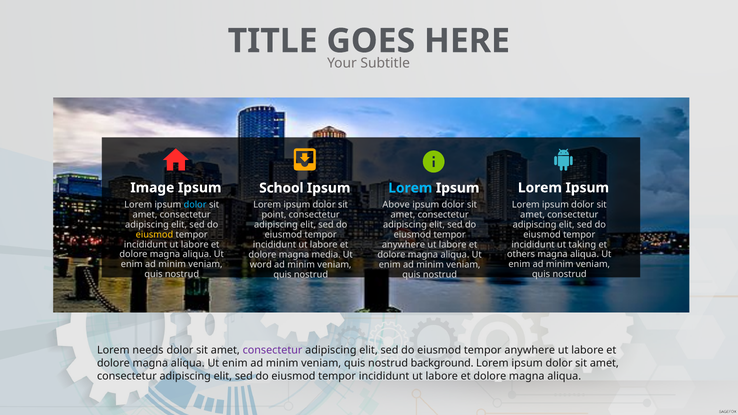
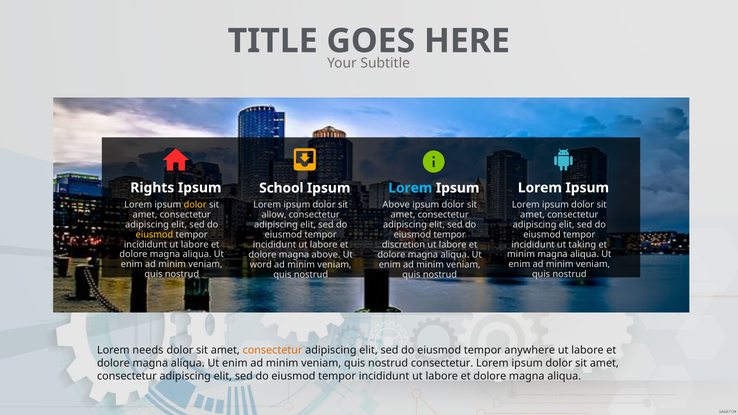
Image: Image -> Rights (152, 188)
dolor colour: light blue -> yellow (195, 205)
point: point -> allow (274, 215)
anywhere: anywhere -> discretion (403, 245)
others: others -> minim (521, 255)
magna media: media -> above (326, 255)
consectetur colour: purple -> orange (273, 350)
nostrud background: background -> consectetur (442, 363)
